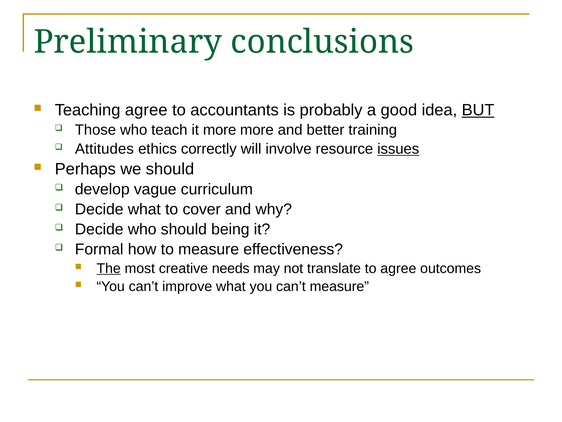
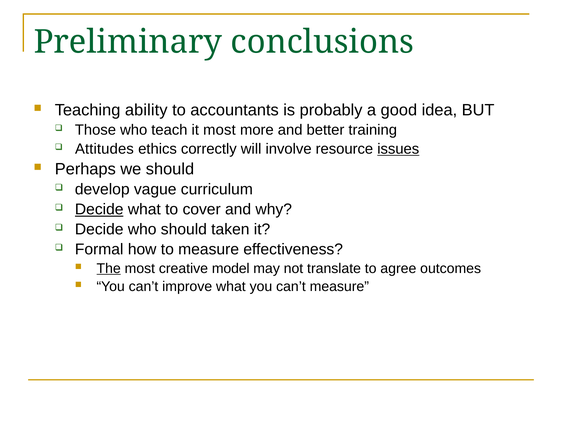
Teaching agree: agree -> ability (146, 110)
BUT underline: present -> none (478, 110)
it more: more -> most (219, 130)
Decide underline: none -> present (99, 209)
being: being -> taken (230, 229)
needs: needs -> model (231, 268)
